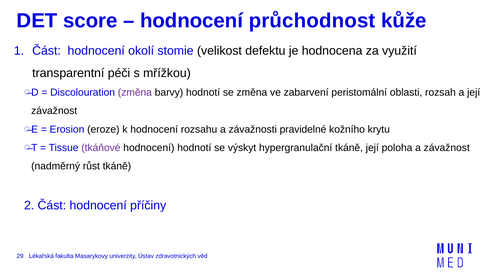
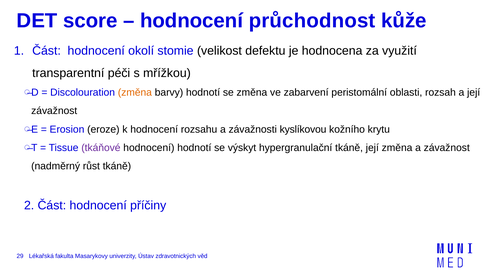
změna colour: purple -> orange (135, 92)
pravidelné: pravidelné -> kyslíkovou (303, 129)
její poloha: poloha -> změna (397, 148)
